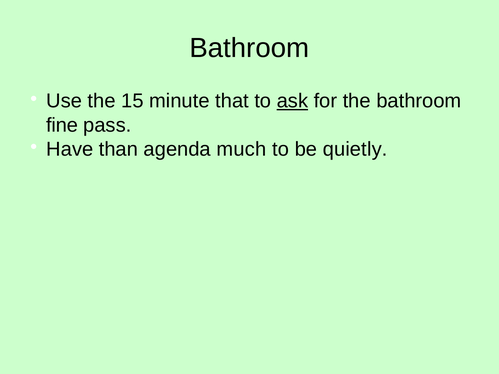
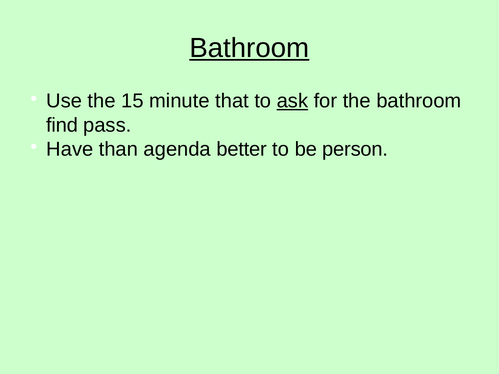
Bathroom underline: none -> present (249, 48)
fine: fine -> find (62, 125)
much: much -> better (242, 149)
quietly: quietly -> person (355, 149)
